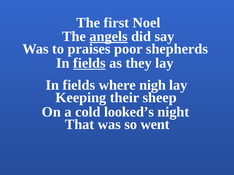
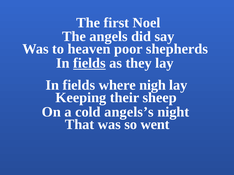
angels underline: present -> none (109, 36)
praises: praises -> heaven (89, 49)
looked’s: looked’s -> angels’s (129, 112)
